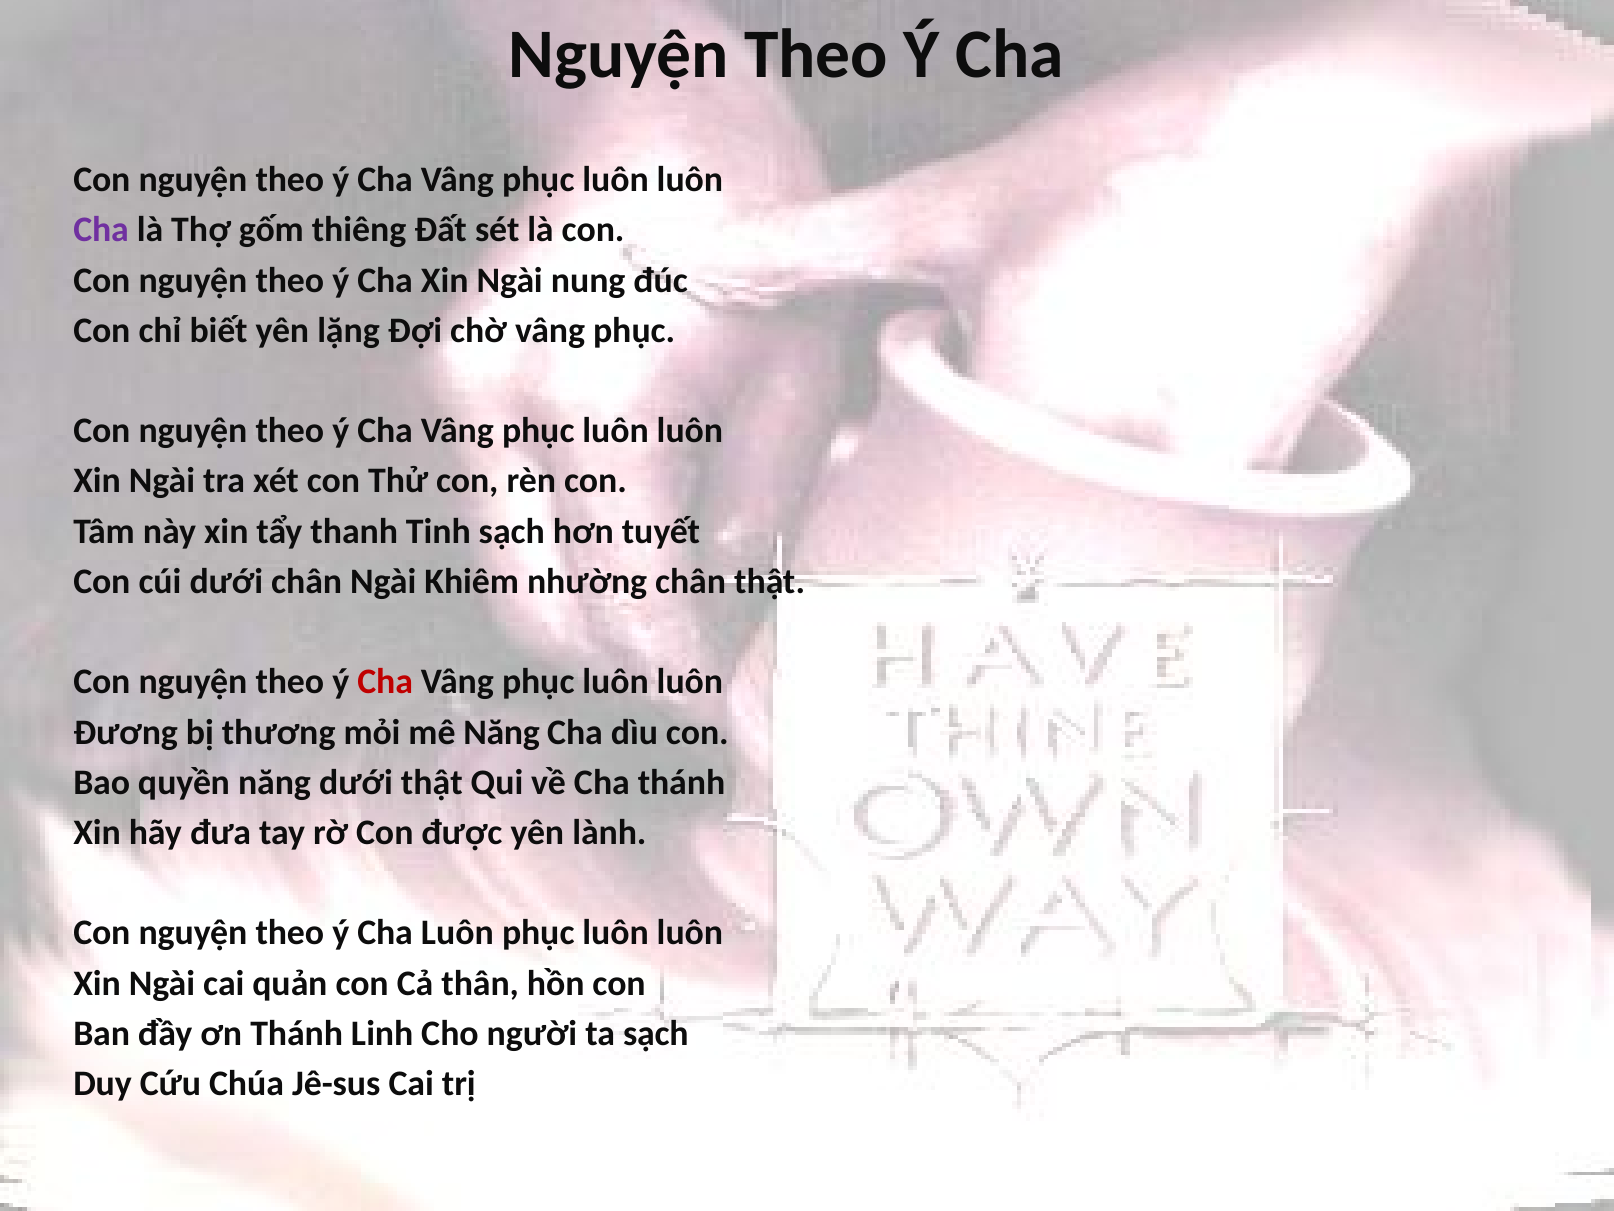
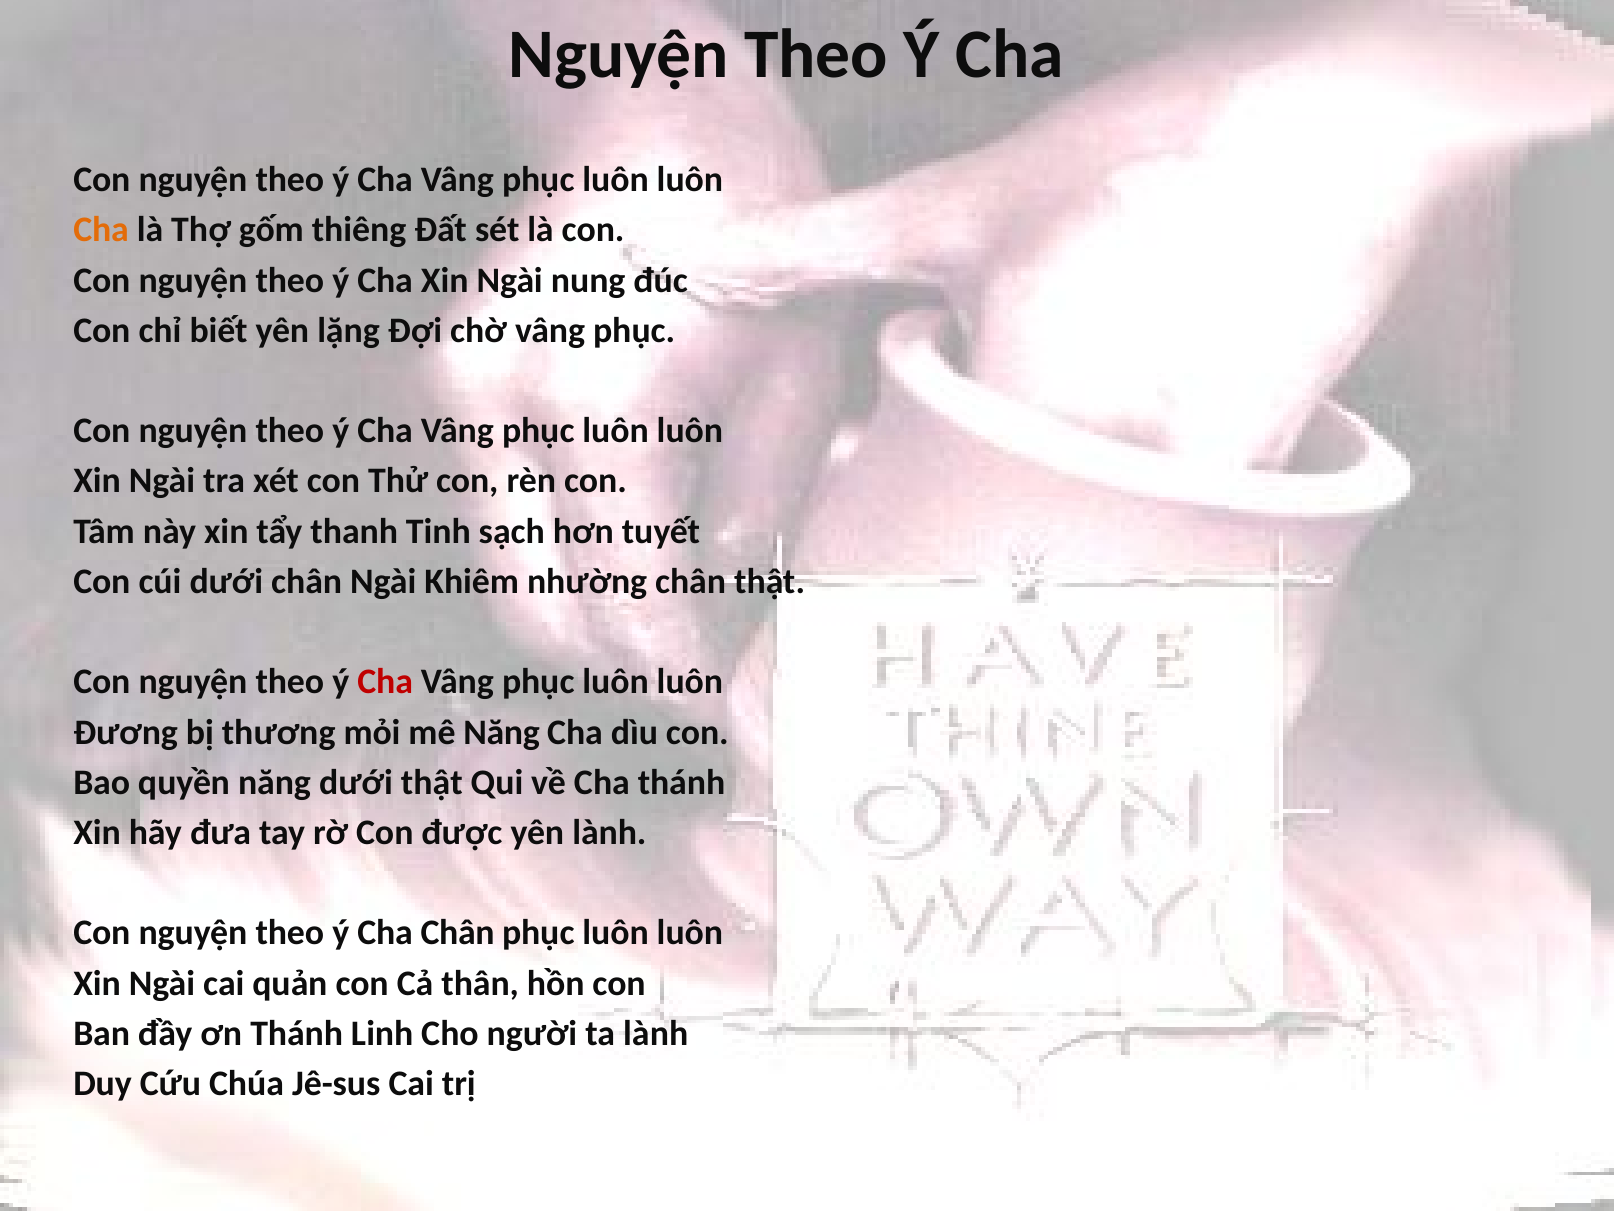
Cha colour: purple -> orange (101, 230)
Cha Luôn: Luôn -> Chân (458, 933)
ta sạch: sạch -> lành (656, 1033)
